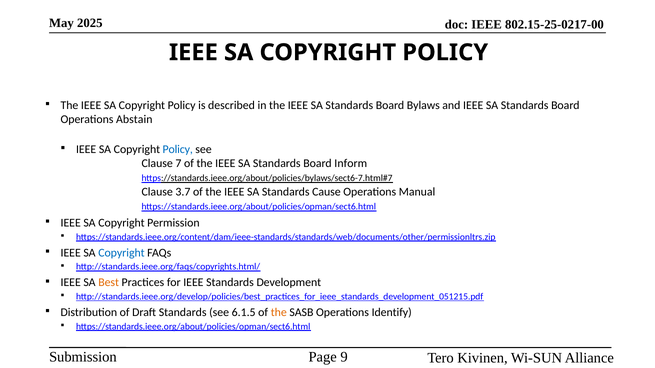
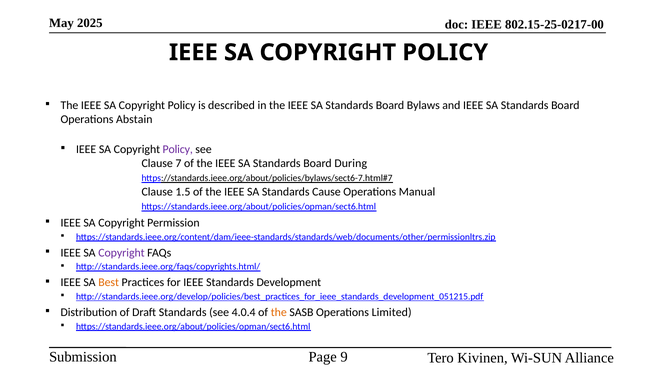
Policy colour: blue -> purple (178, 149)
Inform: Inform -> During (351, 164)
3.7: 3.7 -> 1.5 (183, 192)
Copyright colour: blue -> purple (121, 253)
6.1.5: 6.1.5 -> 4.0.4 (244, 313)
Identify: Identify -> Limited (392, 313)
